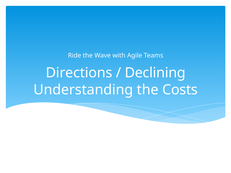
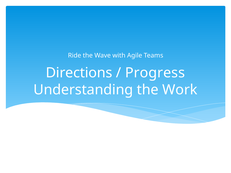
Declining: Declining -> Progress (155, 73)
Costs: Costs -> Work (180, 90)
